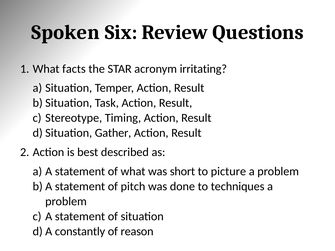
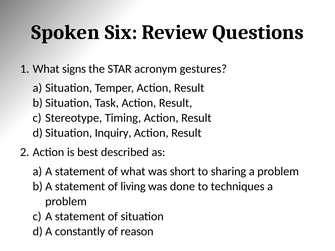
facts: facts -> signs (74, 69)
irritating: irritating -> gestures (203, 69)
Gather: Gather -> Inquiry (113, 133)
picture: picture -> sharing (228, 172)
pitch: pitch -> living (133, 187)
